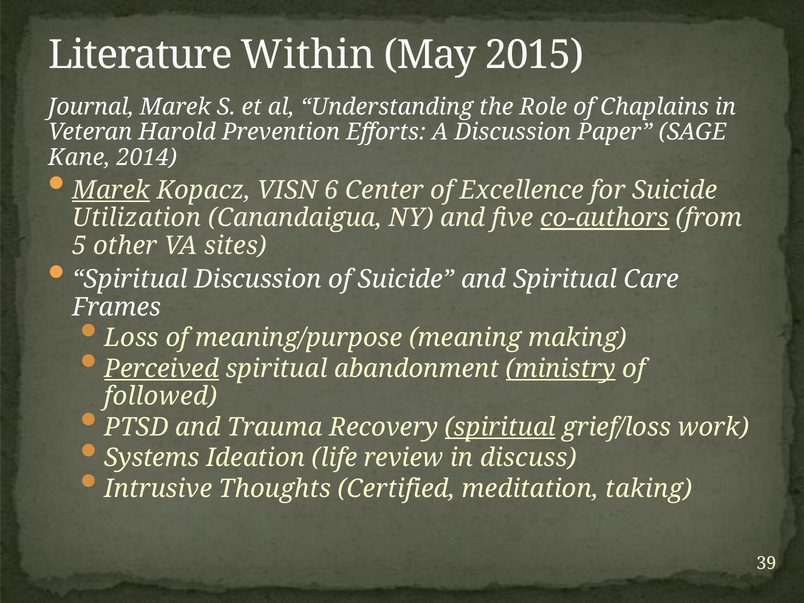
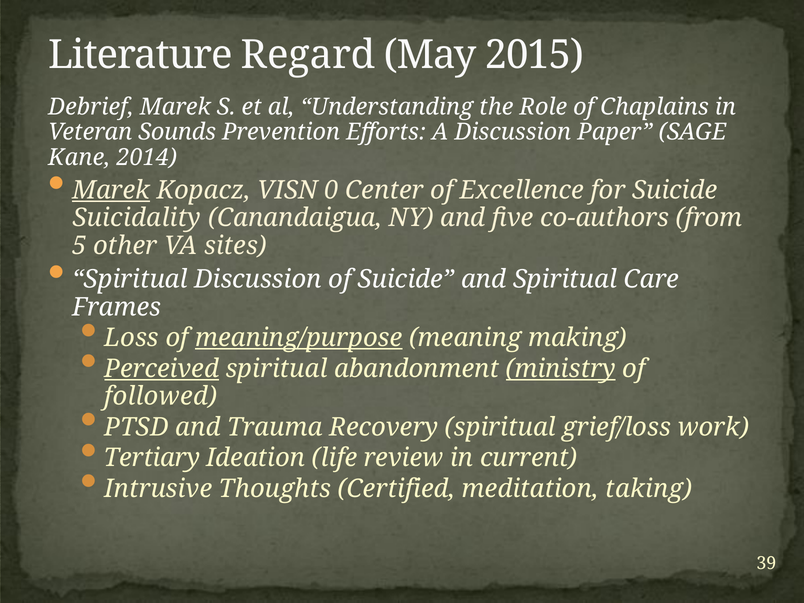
Within: Within -> Regard (308, 55)
Journal: Journal -> Debrief (91, 107)
Harold: Harold -> Sounds (177, 132)
6: 6 -> 0 (332, 190)
Utilization: Utilization -> Suicidality (137, 218)
co-authors underline: present -> none (605, 218)
meaning/purpose underline: none -> present (299, 338)
spiritual underline: present -> none (500, 427)
Systems: Systems -> Tertiary (152, 458)
discuss: discuss -> current (529, 458)
